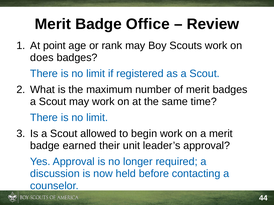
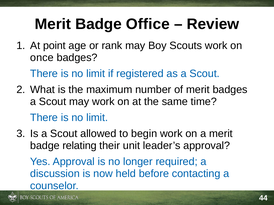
does: does -> once (42, 58)
earned: earned -> relating (80, 146)
